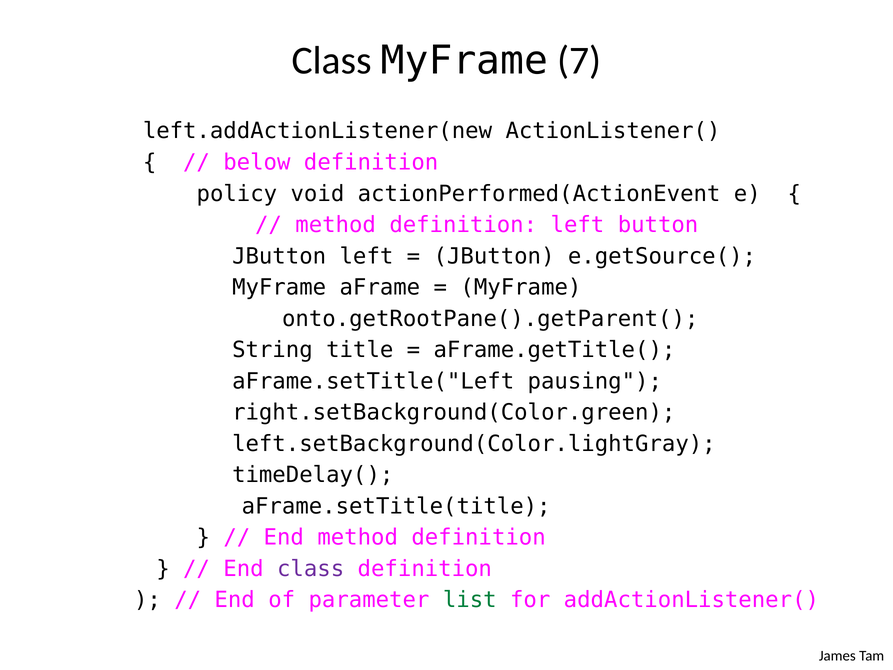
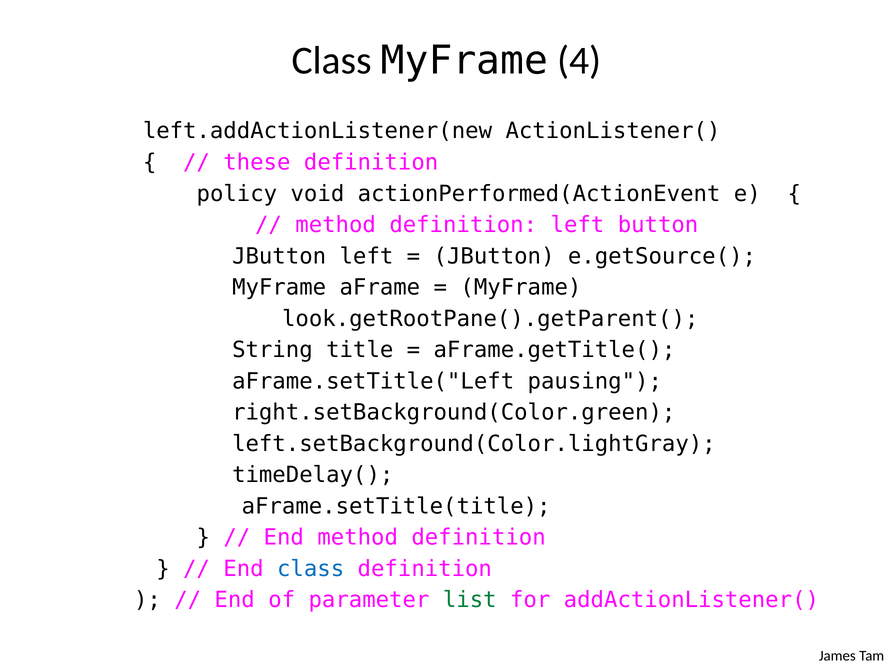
7: 7 -> 4 (579, 61)
below: below -> these (257, 162)
onto.getRootPane().getParent(: onto.getRootPane().getParent( -> look.getRootPane().getParent( (490, 319)
class colour: purple -> blue (311, 569)
